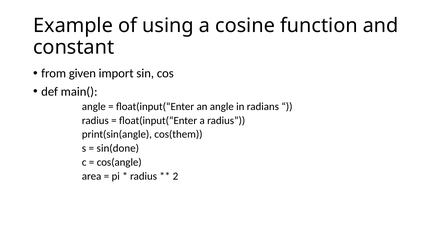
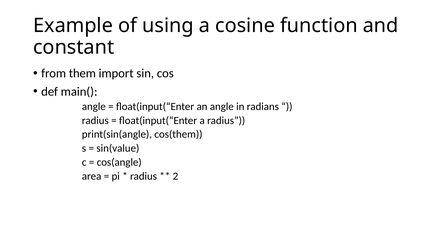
given: given -> them (82, 73)
sin(done: sin(done -> sin(value (118, 148)
